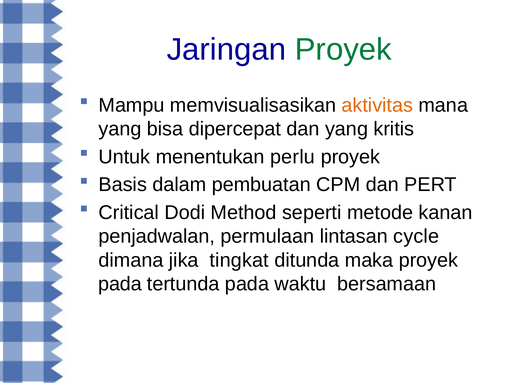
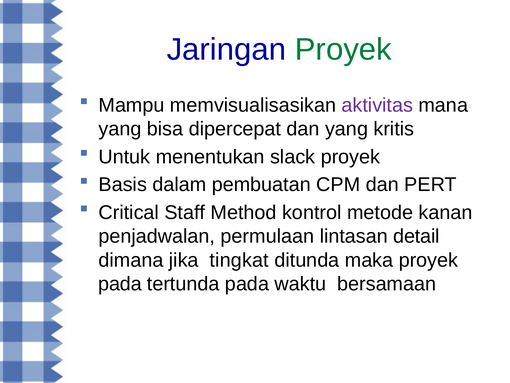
aktivitas colour: orange -> purple (377, 105)
perlu: perlu -> slack (293, 157)
Dodi: Dodi -> Staff (185, 212)
seperti: seperti -> kontrol (312, 212)
cycle: cycle -> detail (416, 236)
